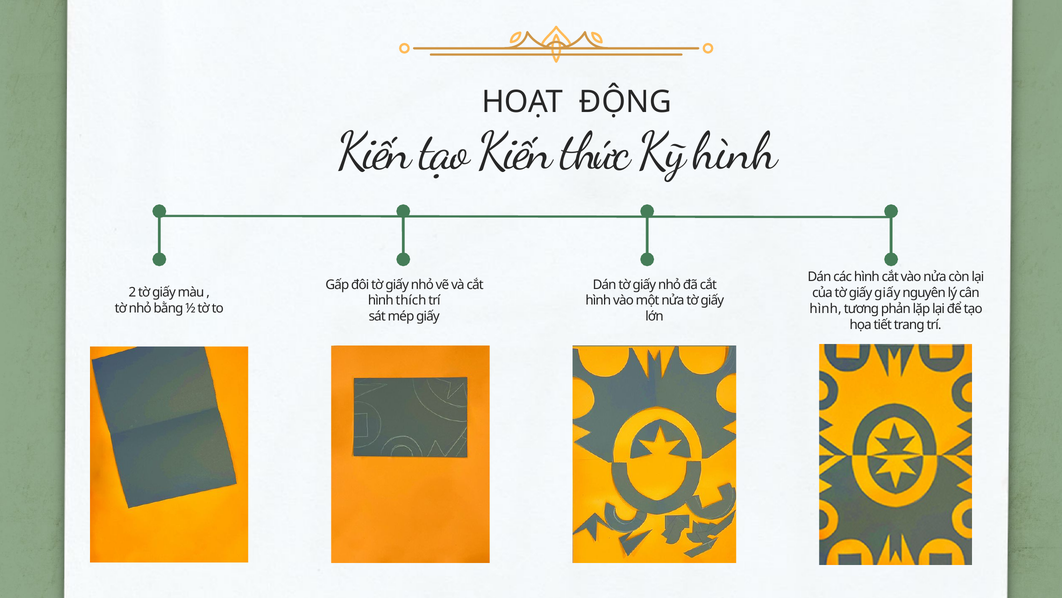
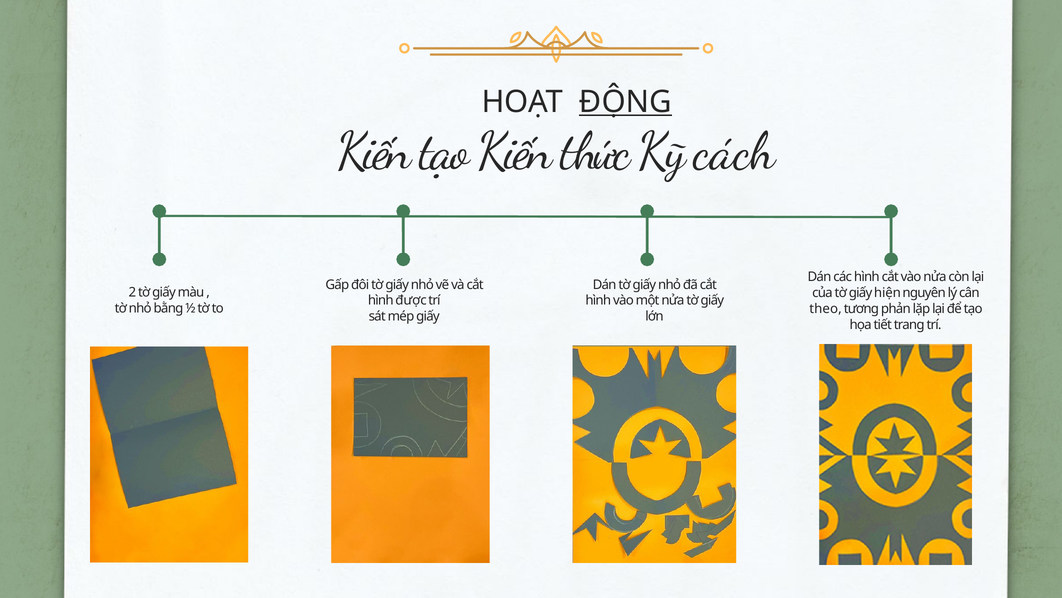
ĐỘNG underline: none -> present (625, 102)
Kỹ hình: hình -> cách (734, 150)
giấy giấy: giấy -> hiện (887, 293)
thích: thích -> được (411, 300)
hình: hình -> theo (826, 308)
